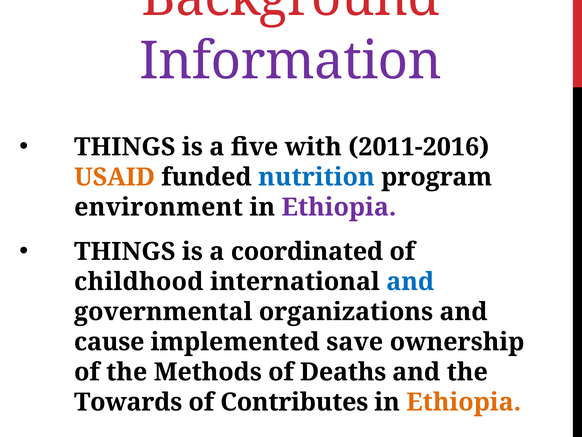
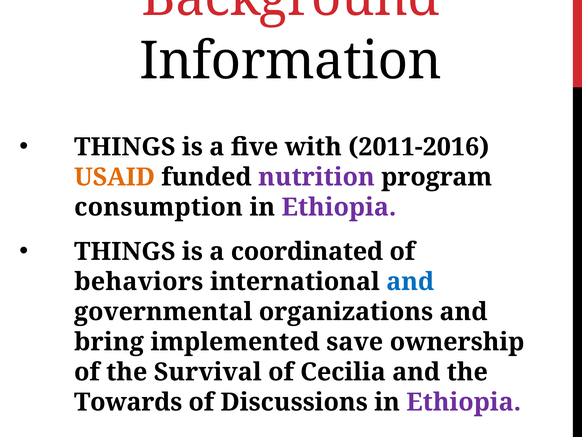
Information colour: purple -> black (291, 61)
nutrition colour: blue -> purple (316, 177)
environment: environment -> consumption (158, 207)
childhood: childhood -> behaviors (139, 281)
cause: cause -> bring (109, 342)
Methods: Methods -> Survival (208, 372)
Deaths: Deaths -> Cecilia (343, 372)
Contributes: Contributes -> Discussions (294, 402)
Ethiopia colour: orange -> purple (464, 402)
